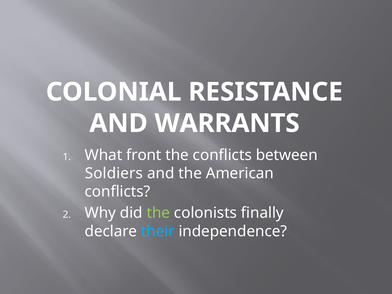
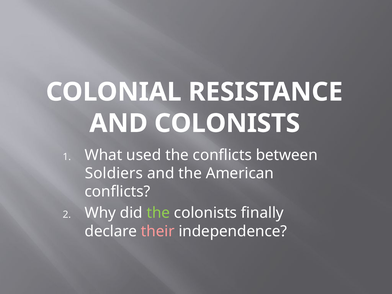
AND WARRANTS: WARRANTS -> COLONISTS (227, 123)
front: front -> used (144, 155)
their colour: light blue -> pink (158, 231)
